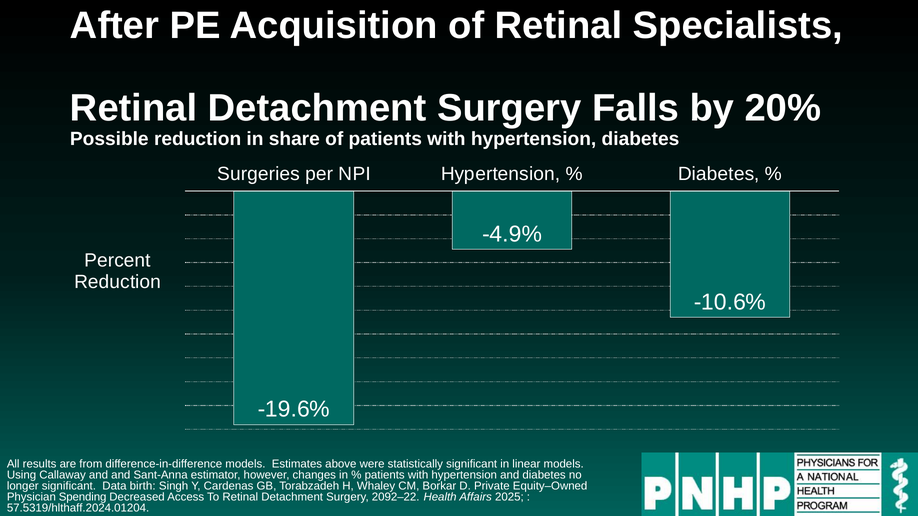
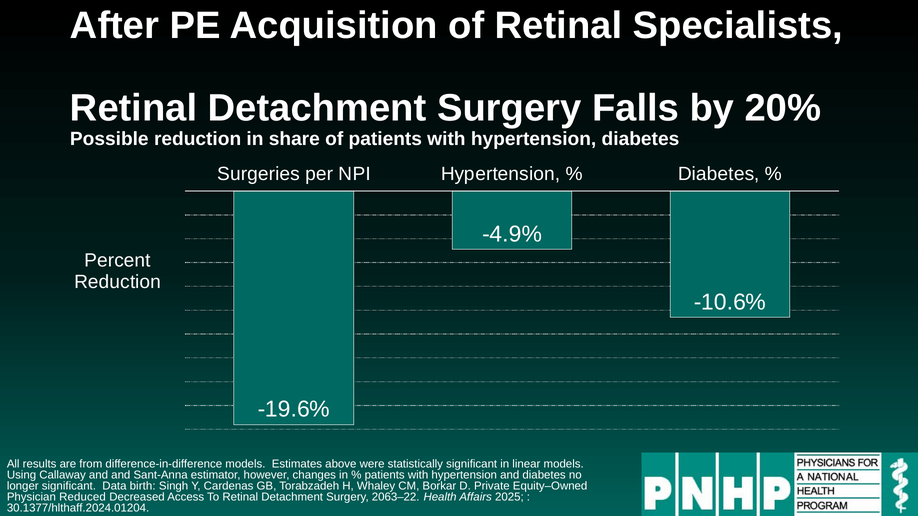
Spending: Spending -> Reduced (82, 497)
2092–22: 2092–22 -> 2063–22 (396, 497)
57.5319/hlthaff.2024.01204: 57.5319/hlthaff.2024.01204 -> 30.1377/hlthaff.2024.01204 (78, 508)
